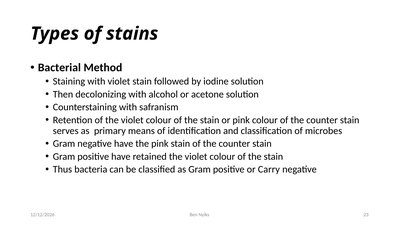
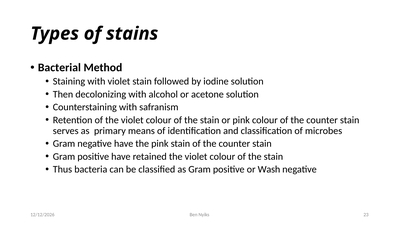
Carry: Carry -> Wash (269, 169)
